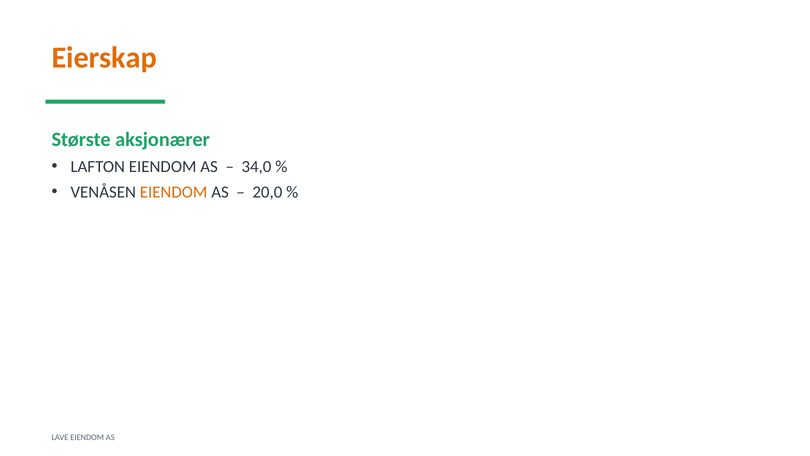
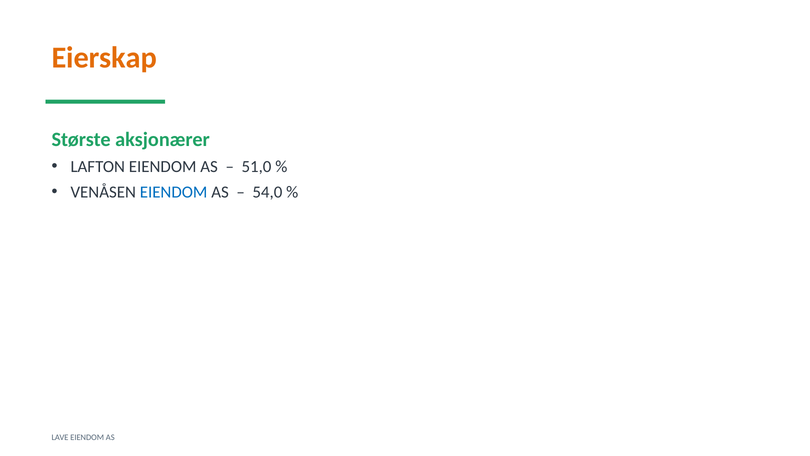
34,0: 34,0 -> 51,0 (256, 167)
EIENDOM colour: orange -> blue (174, 192)
20,0: 20,0 -> 54,0 (267, 192)
